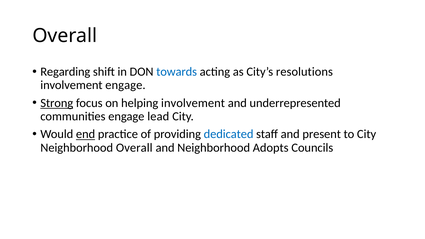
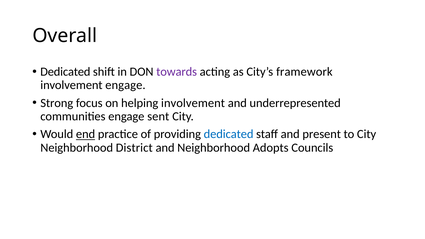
Regarding: Regarding -> Dedicated (65, 72)
towards colour: blue -> purple (177, 72)
resolutions: resolutions -> framework (304, 72)
Strong underline: present -> none (57, 103)
lead: lead -> sent (158, 116)
Neighborhood Overall: Overall -> District (134, 148)
